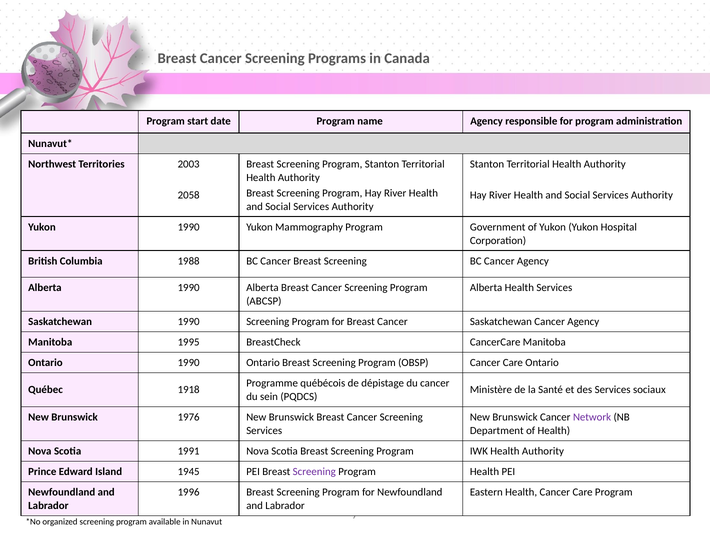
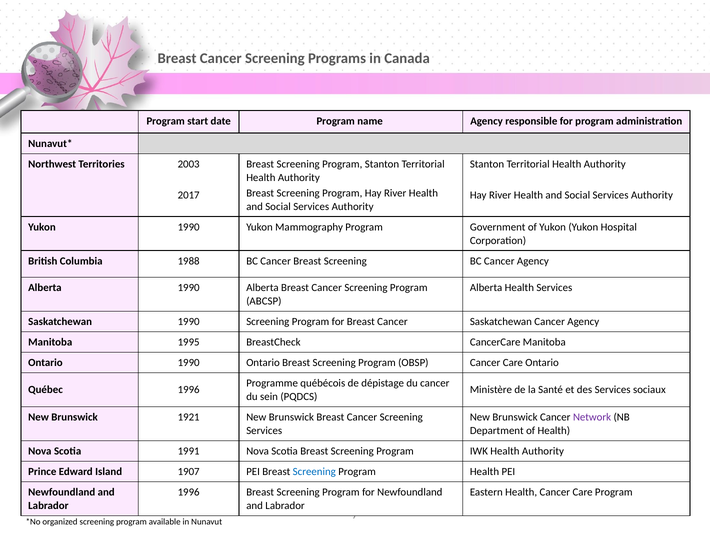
2058: 2058 -> 2017 (189, 195)
Québec 1918: 1918 -> 1996 (189, 390)
1976: 1976 -> 1921 (189, 417)
1945: 1945 -> 1907 (189, 471)
Screening colour: purple -> blue (314, 471)
